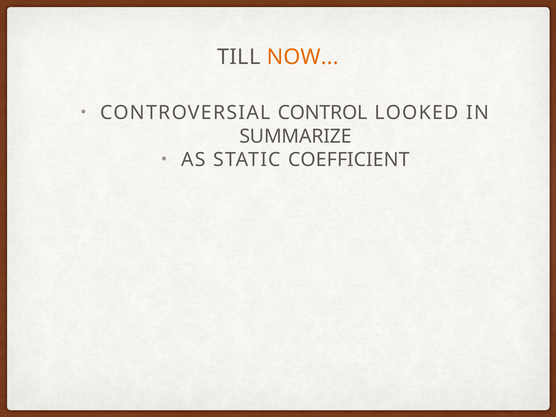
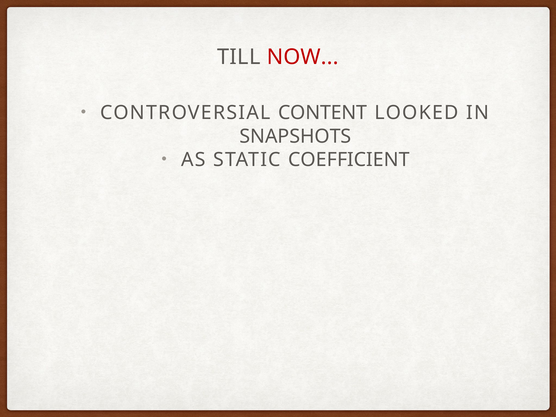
NOW colour: orange -> red (303, 57)
CONTROL: CONTROL -> CONTENT (323, 113)
SUMMARIZE: SUMMARIZE -> SNAPSHOTS (295, 136)
